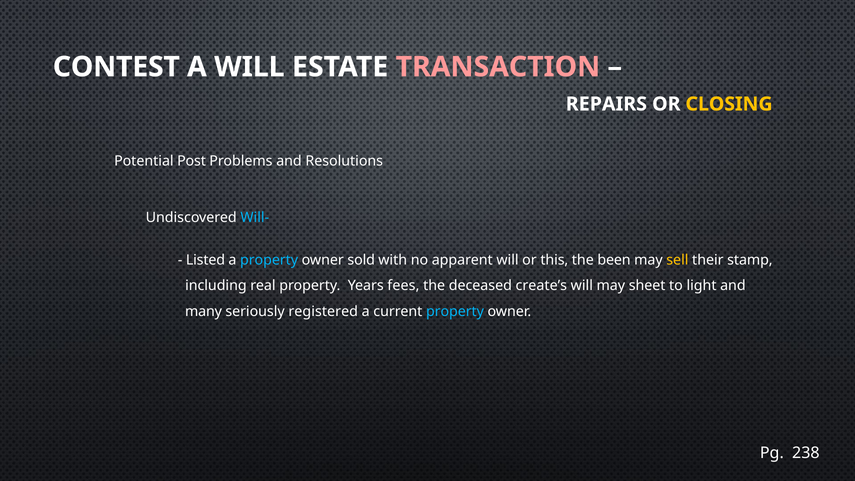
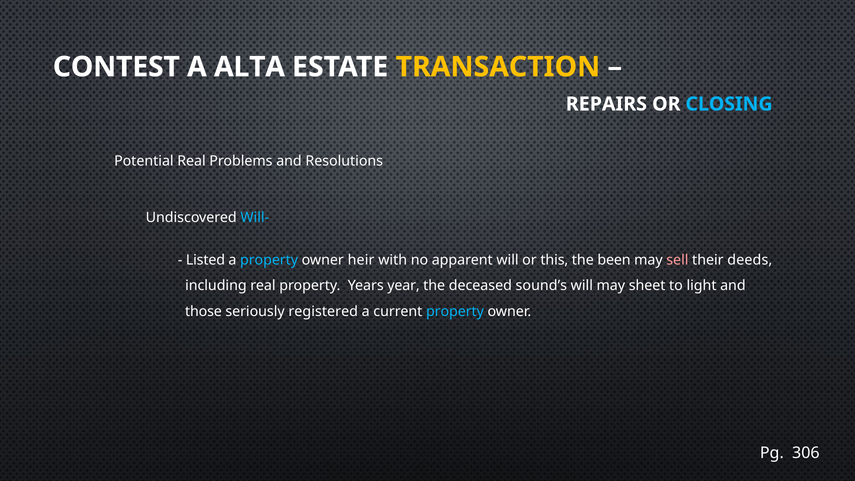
A WILL: WILL -> ALTA (249, 67)
TRANSACTION colour: pink -> yellow (498, 67)
CLOSING colour: yellow -> light blue (729, 104)
Potential Post: Post -> Real (191, 161)
sold: sold -> heir (361, 260)
sell colour: yellow -> pink (677, 260)
stamp: stamp -> deeds (750, 260)
fees: fees -> year (404, 286)
create’s: create’s -> sound’s (541, 286)
many: many -> those (203, 311)
238: 238 -> 306 (806, 453)
